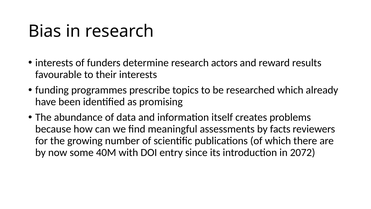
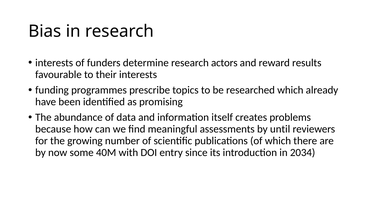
facts: facts -> until (280, 129)
2072: 2072 -> 2034 (303, 152)
